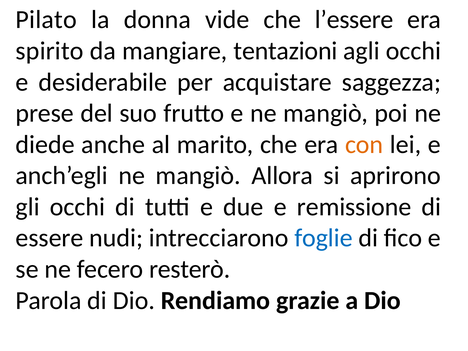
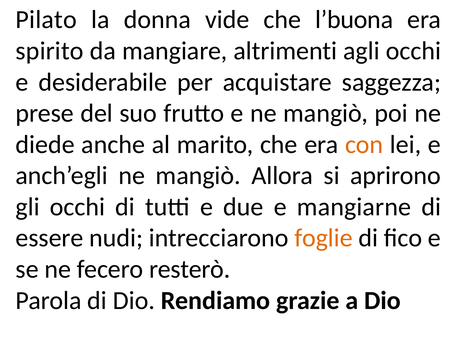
l’essere: l’essere -> l’buona (354, 20)
tentazioni: tentazioni -> altrimenti (285, 51)
remissione: remissione -> mangiarne (354, 207)
foglie colour: blue -> orange (324, 238)
